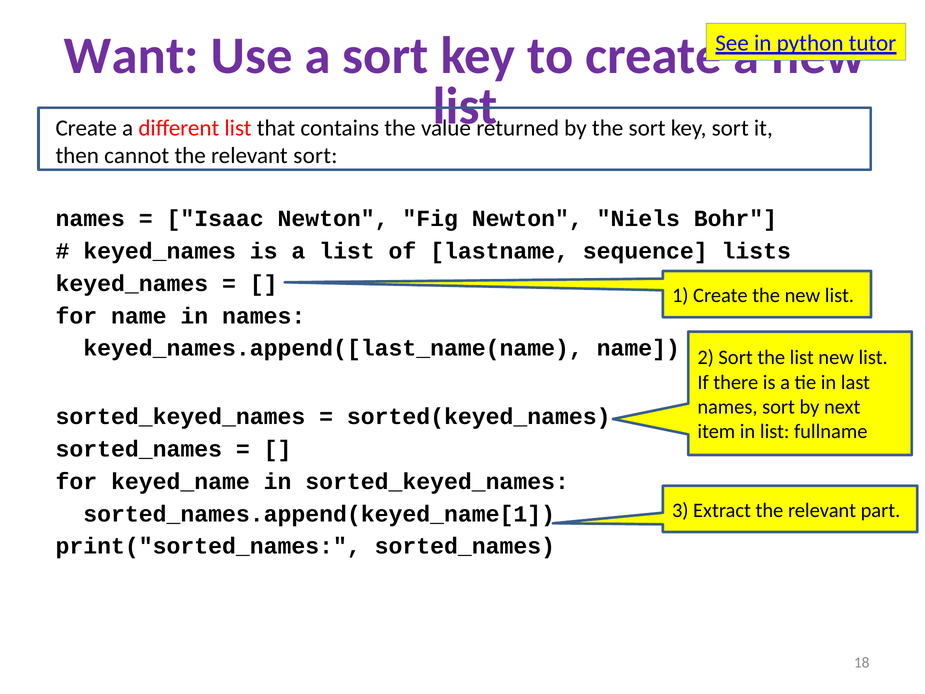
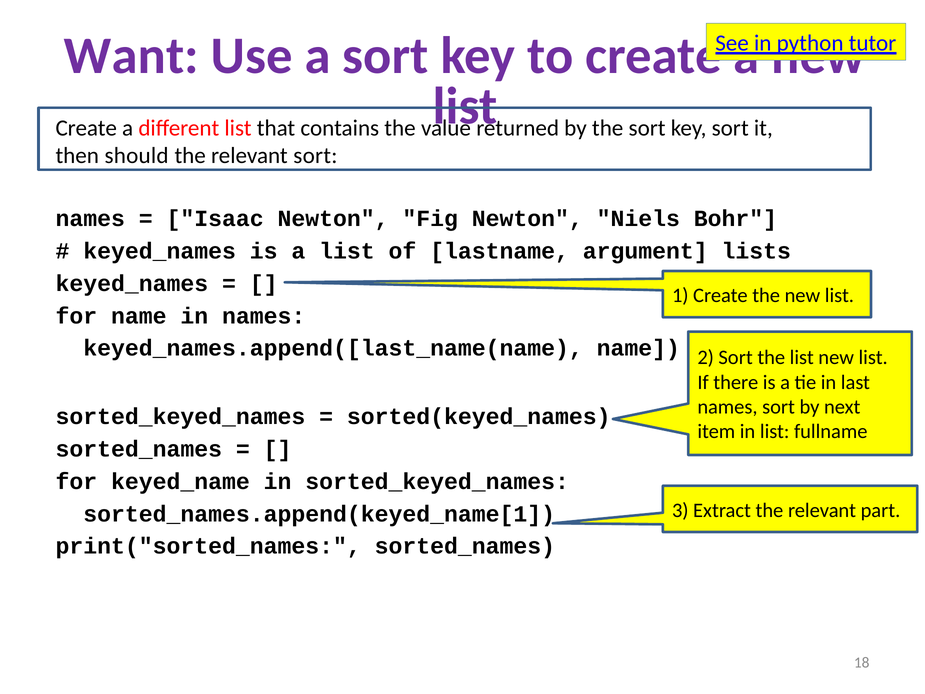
cannot: cannot -> should (137, 156)
sequence: sequence -> argument (645, 251)
